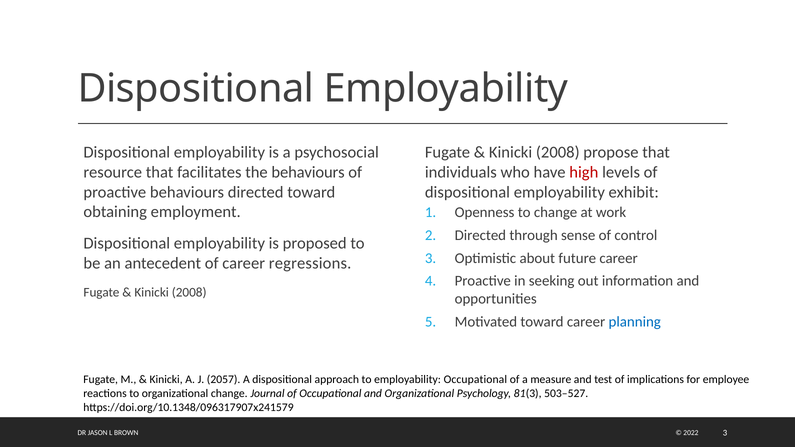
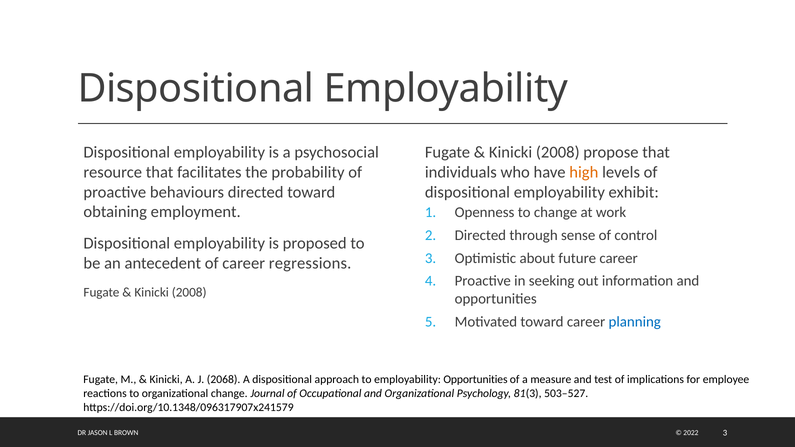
the behaviours: behaviours -> probability (308, 172)
high colour: red -> orange (584, 172)
2057: 2057 -> 2068 (224, 380)
employability Occupational: Occupational -> Opportunities (475, 380)
